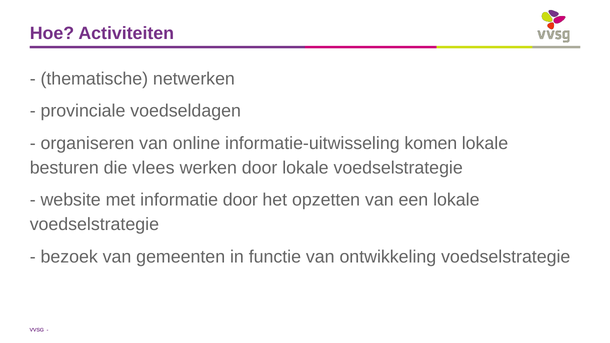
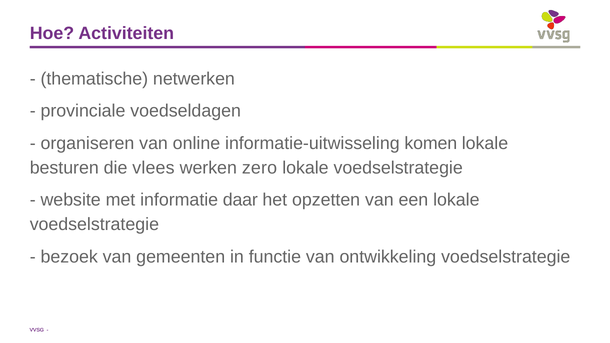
werken door: door -> zero (259, 168)
informatie door: door -> daar (240, 200)
